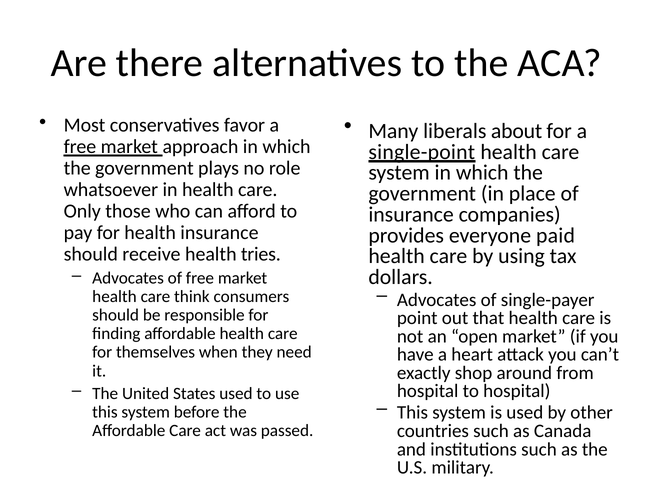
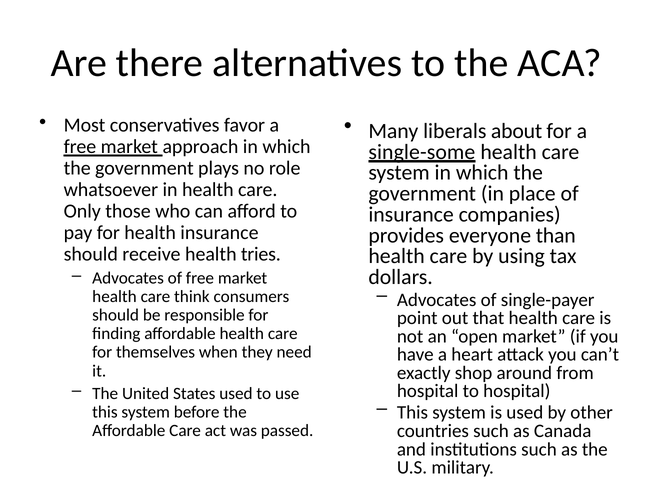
single-point: single-point -> single-some (422, 152)
paid: paid -> than (556, 236)
